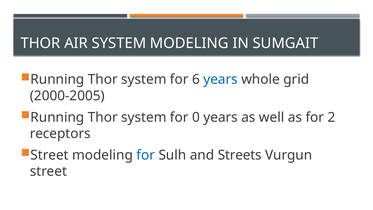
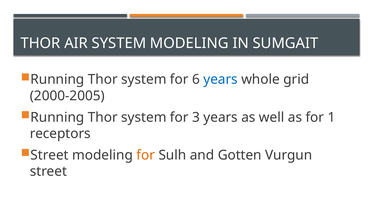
0: 0 -> 3 (196, 117)
2: 2 -> 1 (332, 117)
for colour: blue -> orange (146, 155)
Streets: Streets -> Gotten (240, 155)
